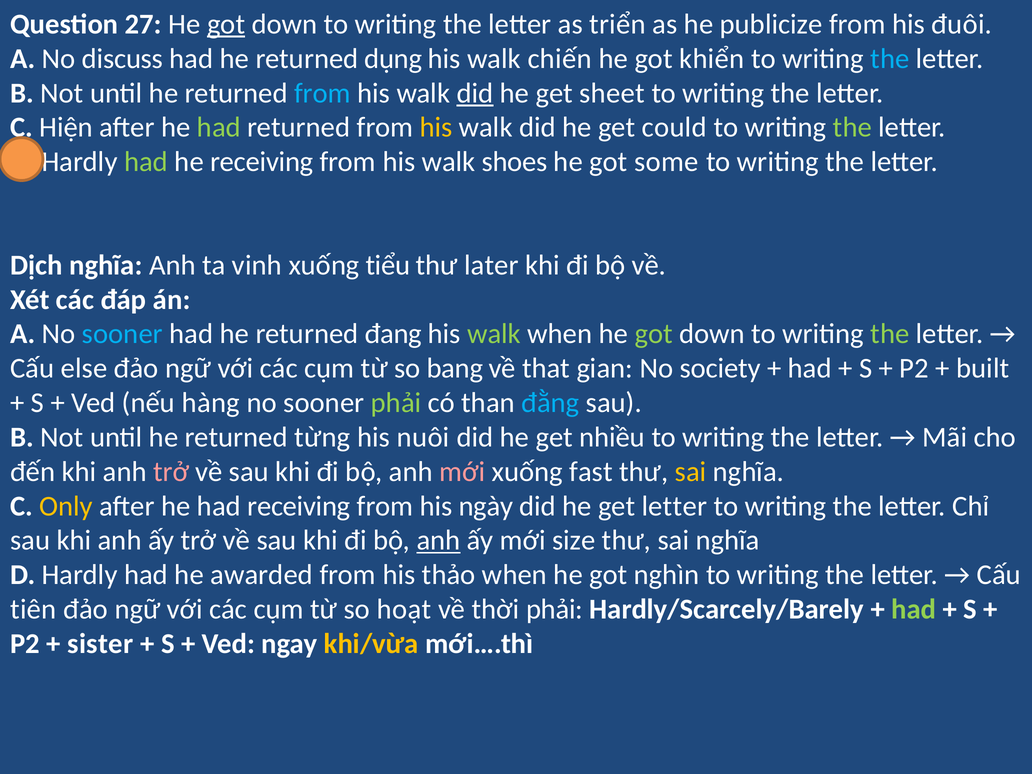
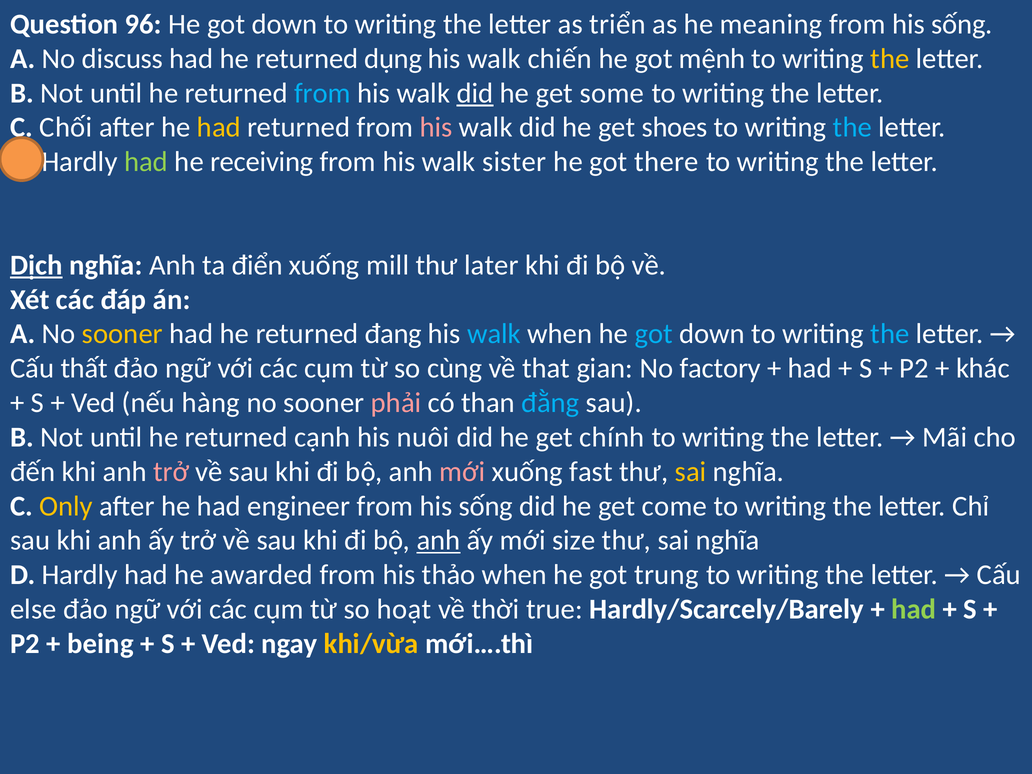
27: 27 -> 96 (143, 24)
got underline: present -> none (226, 24)
publicize: publicize -> meaning (771, 24)
đuôi: đuôi -> sống (962, 24)
khiển: khiển -> mệnh (712, 59)
the colour: light blue -> yellow (890, 59)
sheet: sheet -> some (612, 93)
Hiện: Hiện -> Chối (66, 127)
had colour: light green -> yellow (219, 127)
his colour: yellow -> pink (436, 127)
could: could -> shoes (675, 127)
the colour: light green -> light blue (852, 127)
shoes: shoes -> sister (514, 162)
some: some -> there (666, 162)
Dịch underline: none -> present (36, 265)
vinh: vinh -> điển (257, 265)
tiểu: tiểu -> mill (388, 265)
sooner colour: light blue -> yellow (122, 334)
walk colour: light green -> light blue (494, 334)
got colour: light green -> light blue (654, 334)
the colour: light green -> light blue (890, 334)
else: else -> thất (84, 368)
bang: bang -> cùng (455, 368)
society: society -> factory (720, 368)
built: built -> khác (983, 368)
phải colour: light green -> pink (396, 403)
từng: từng -> cạnh (322, 437)
nhiều: nhiều -> chính (612, 437)
had receiving: receiving -> engineer (299, 506)
ngày: ngày -> sống (486, 506)
get letter: letter -> come (674, 506)
nghìn: nghìn -> trung (666, 575)
tiên: tiên -> else (33, 609)
thời phải: phải -> true (554, 609)
sister: sister -> being (100, 644)
